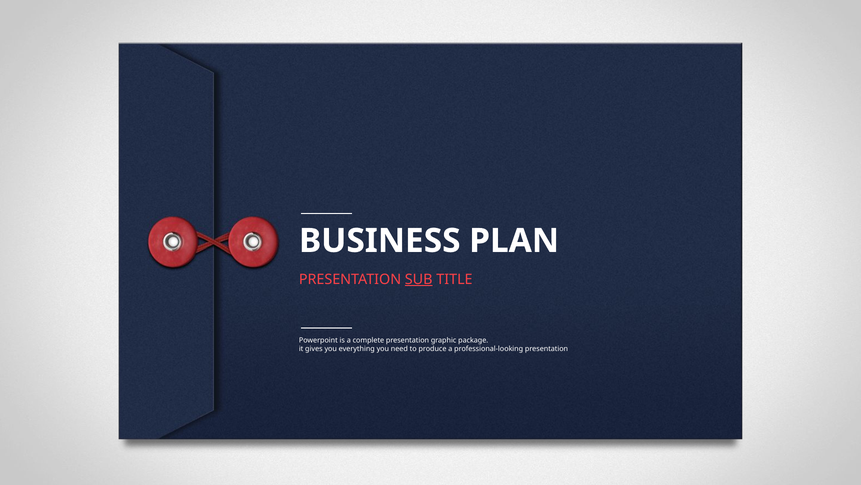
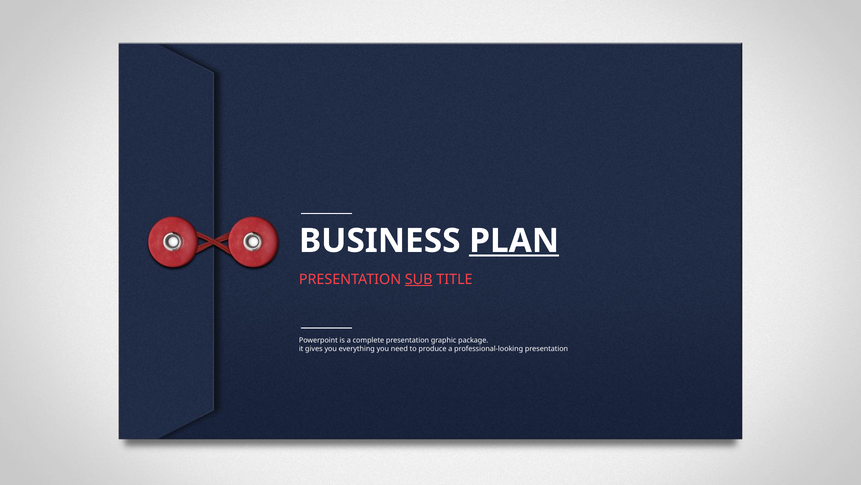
PLAN underline: none -> present (514, 241)
